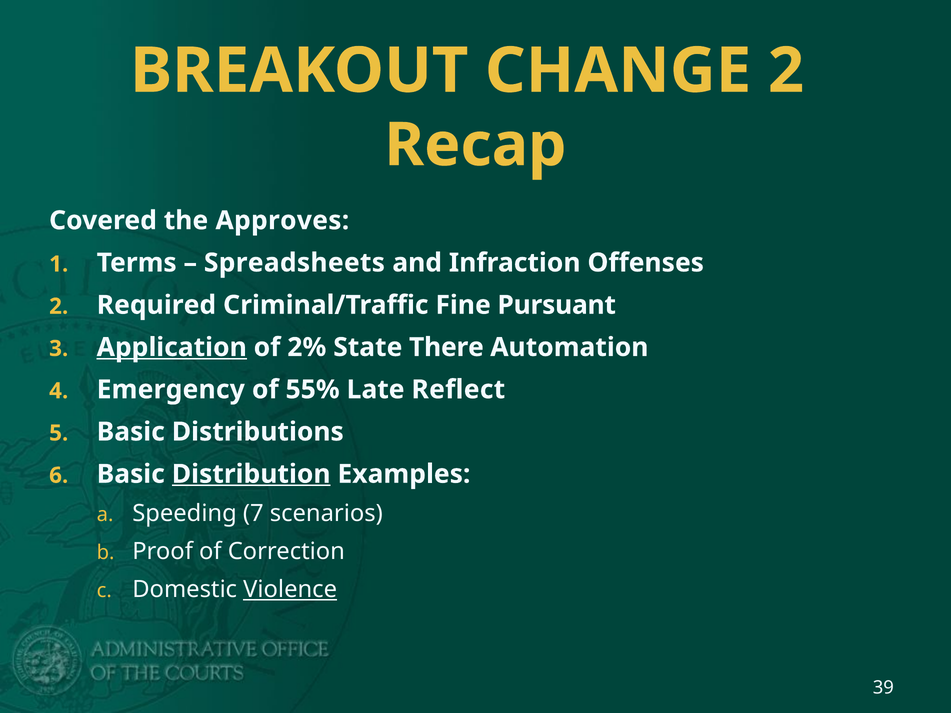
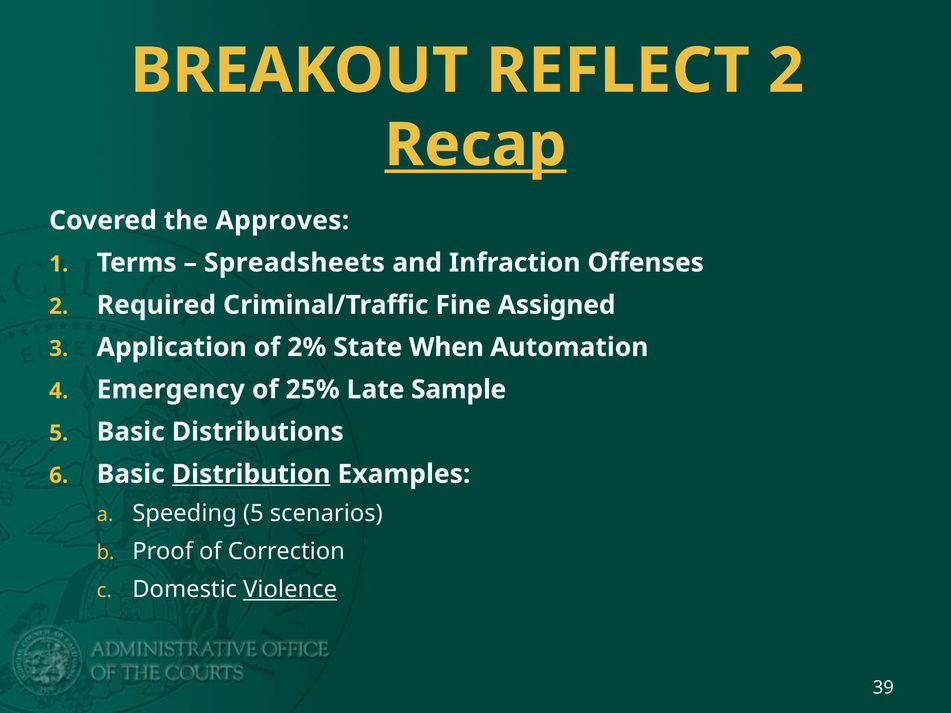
CHANGE: CHANGE -> REFLECT (618, 71)
Recap underline: none -> present (475, 145)
Pursuant: Pursuant -> Assigned (557, 305)
Application underline: present -> none (172, 347)
There: There -> When (446, 347)
55%: 55% -> 25% (313, 390)
Reflect: Reflect -> Sample (459, 390)
Speeding 7: 7 -> 5 (253, 514)
